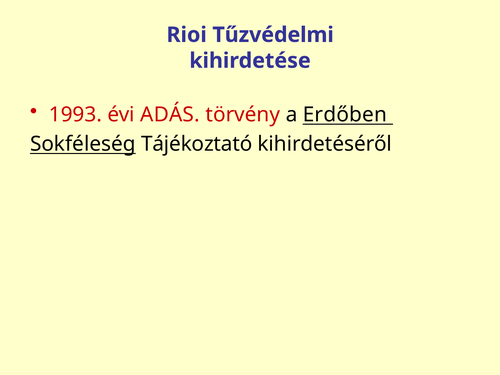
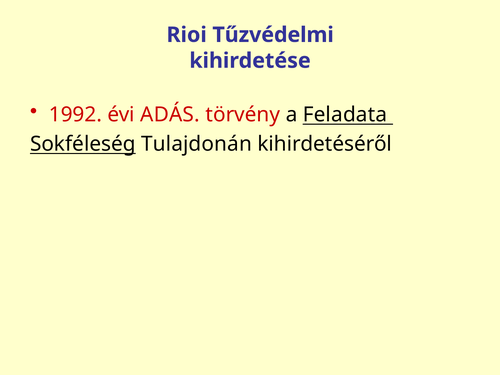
1993: 1993 -> 1992 (75, 115)
Erdőben: Erdőben -> Feladata (345, 115)
Tájékoztató: Tájékoztató -> Tulajdonán (197, 144)
